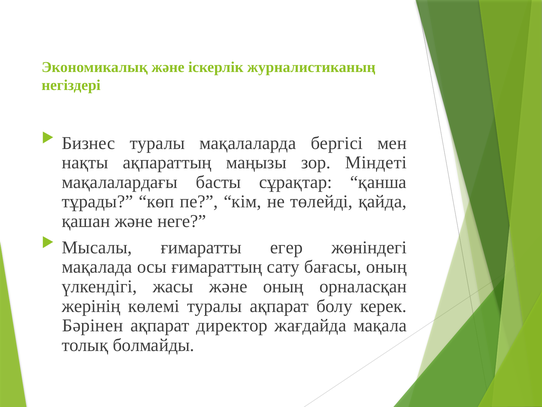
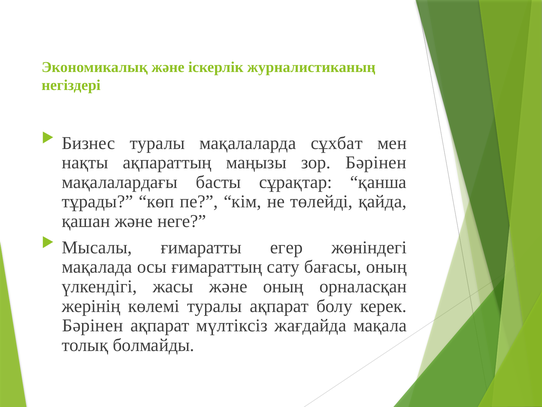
бергiсi: бергiсi -> сұхбат (337, 143)
зор Мiндетi: Мiндетi -> Бәрiнен (376, 162)
директор: директор -> мүлтiксiз (232, 325)
